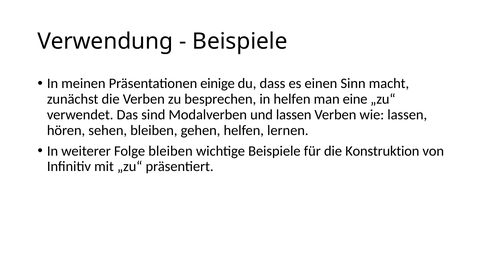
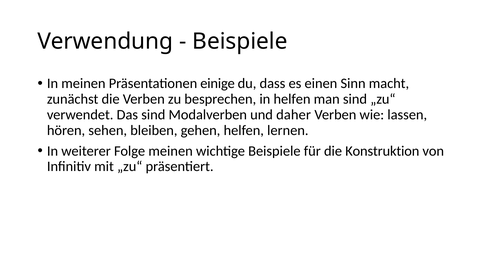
man eine: eine -> sind (355, 99)
und lassen: lassen -> daher (294, 115)
Folge bleiben: bleiben -> meinen (171, 151)
